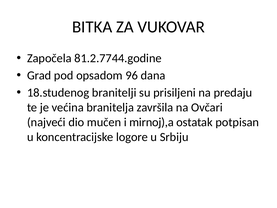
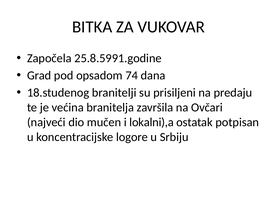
81.2.7744.godine: 81.2.7744.godine -> 25.8.5991.godine (118, 58)
96: 96 -> 74 (132, 75)
mirnoj),a: mirnoj),a -> lokalni),a (152, 122)
